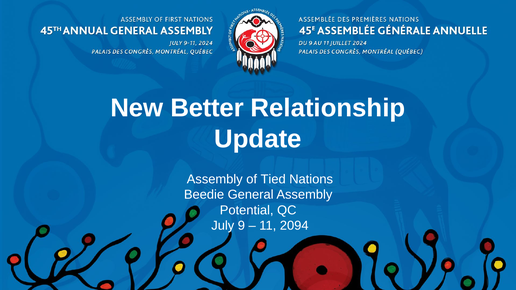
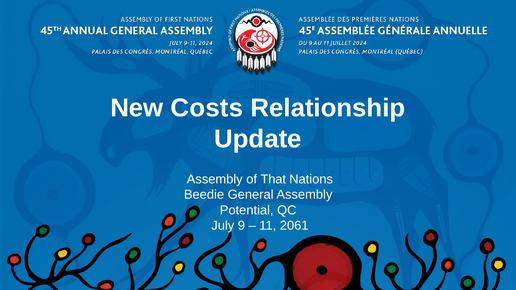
Better: Better -> Costs (207, 108)
Tied: Tied -> That (273, 179)
2094: 2094 -> 2061 (294, 226)
